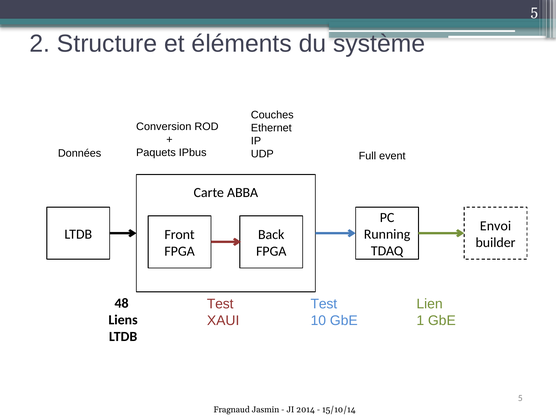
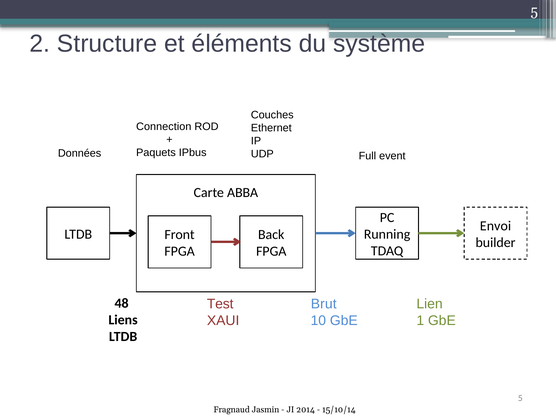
Conversion: Conversion -> Connection (164, 127)
Test: Test -> Brut (324, 304)
